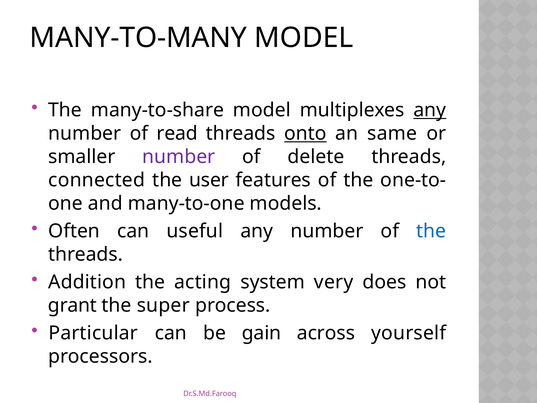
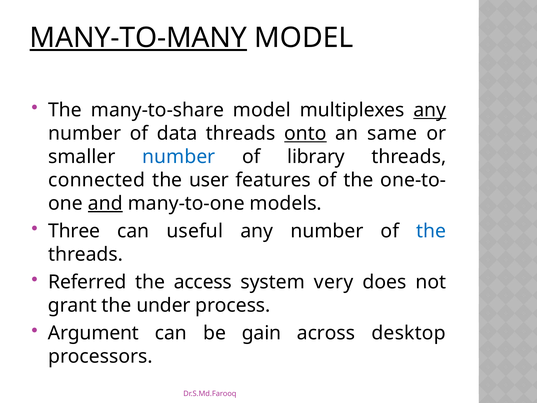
MANY-TO-MANY underline: none -> present (138, 38)
read: read -> data (177, 133)
number colour: purple -> blue (179, 157)
delete: delete -> library (316, 157)
and underline: none -> present (105, 203)
Often: Often -> Three (74, 231)
Addition: Addition -> Referred (87, 282)
acting: acting -> access (203, 282)
super: super -> under (163, 305)
Particular: Particular -> Argument (93, 333)
yourself: yourself -> desktop (409, 333)
